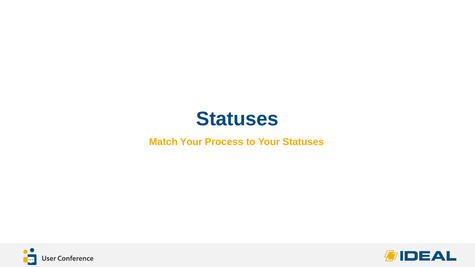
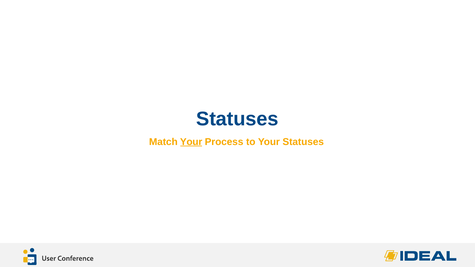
Your underline: none -> present (191, 142)
